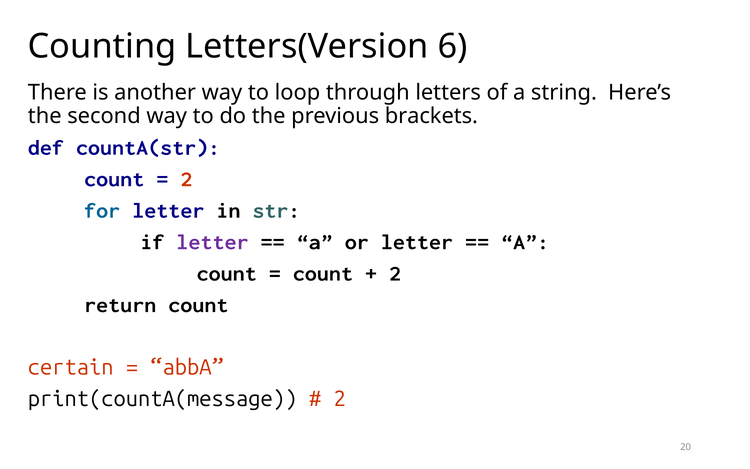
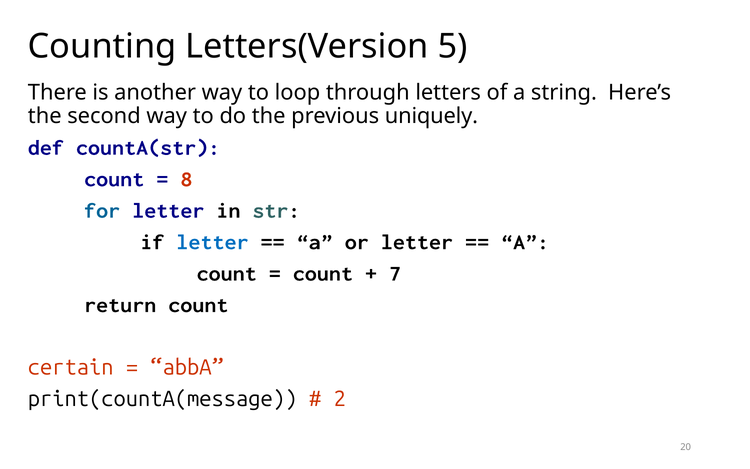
6: 6 -> 5 (453, 46)
brackets: brackets -> uniquely (431, 116)
2: 2 -> 8 (186, 179)
letter colour: purple -> blue (212, 242)
2: 2 -> 7 (395, 273)
